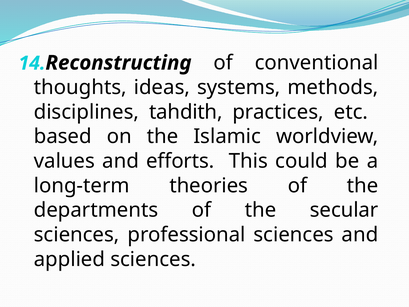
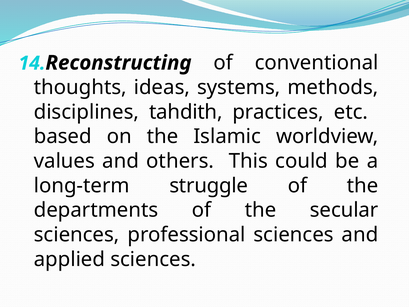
efforts: efforts -> others (180, 161)
theories: theories -> struggle (209, 185)
